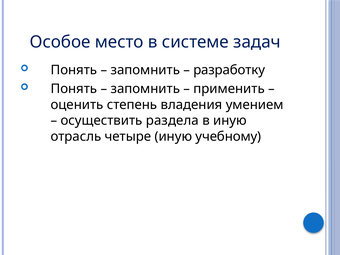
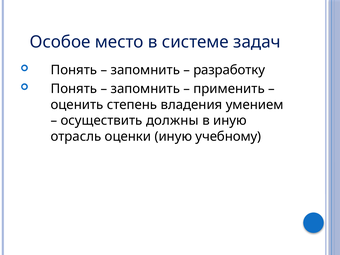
раздела: раздела -> должны (172, 121)
четыре: четыре -> оценки (128, 136)
